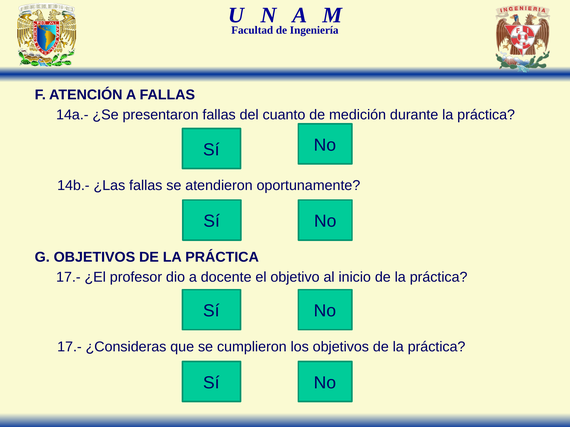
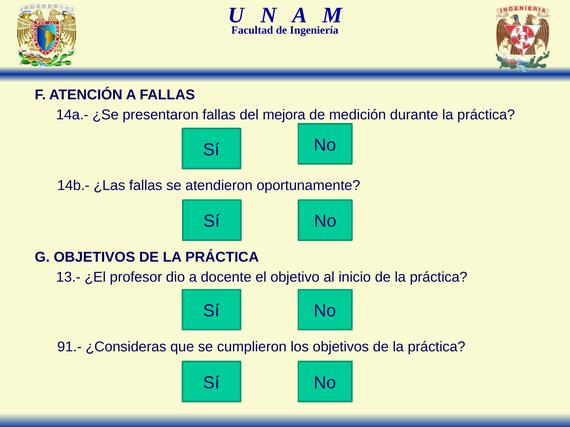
cuanto: cuanto -> mejora (284, 115)
17.-: 17.- -> 13.- (68, 277)
17.-: 17.- -> 91.- (69, 347)
